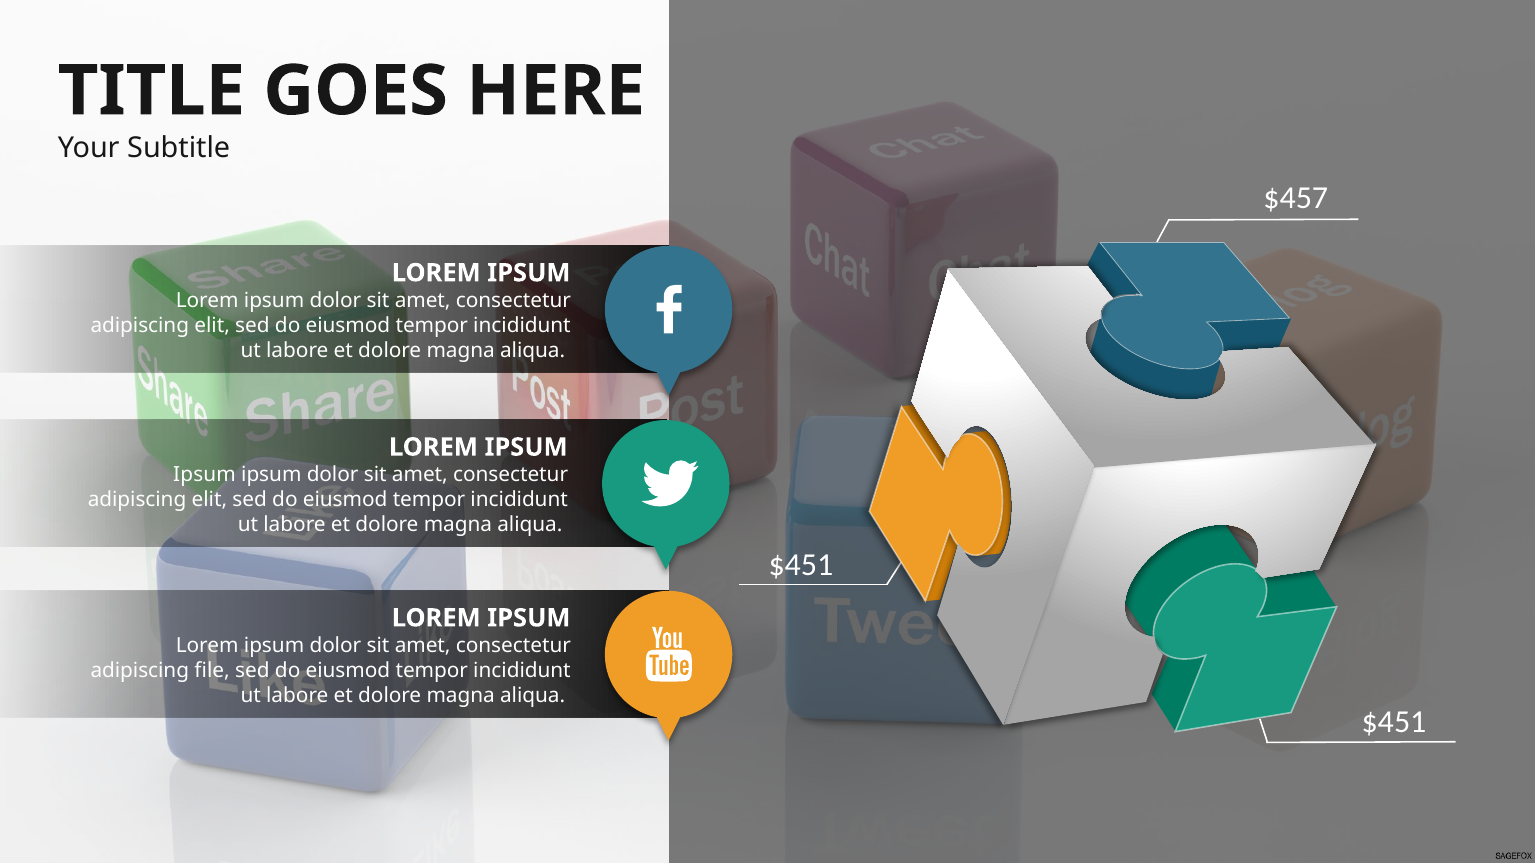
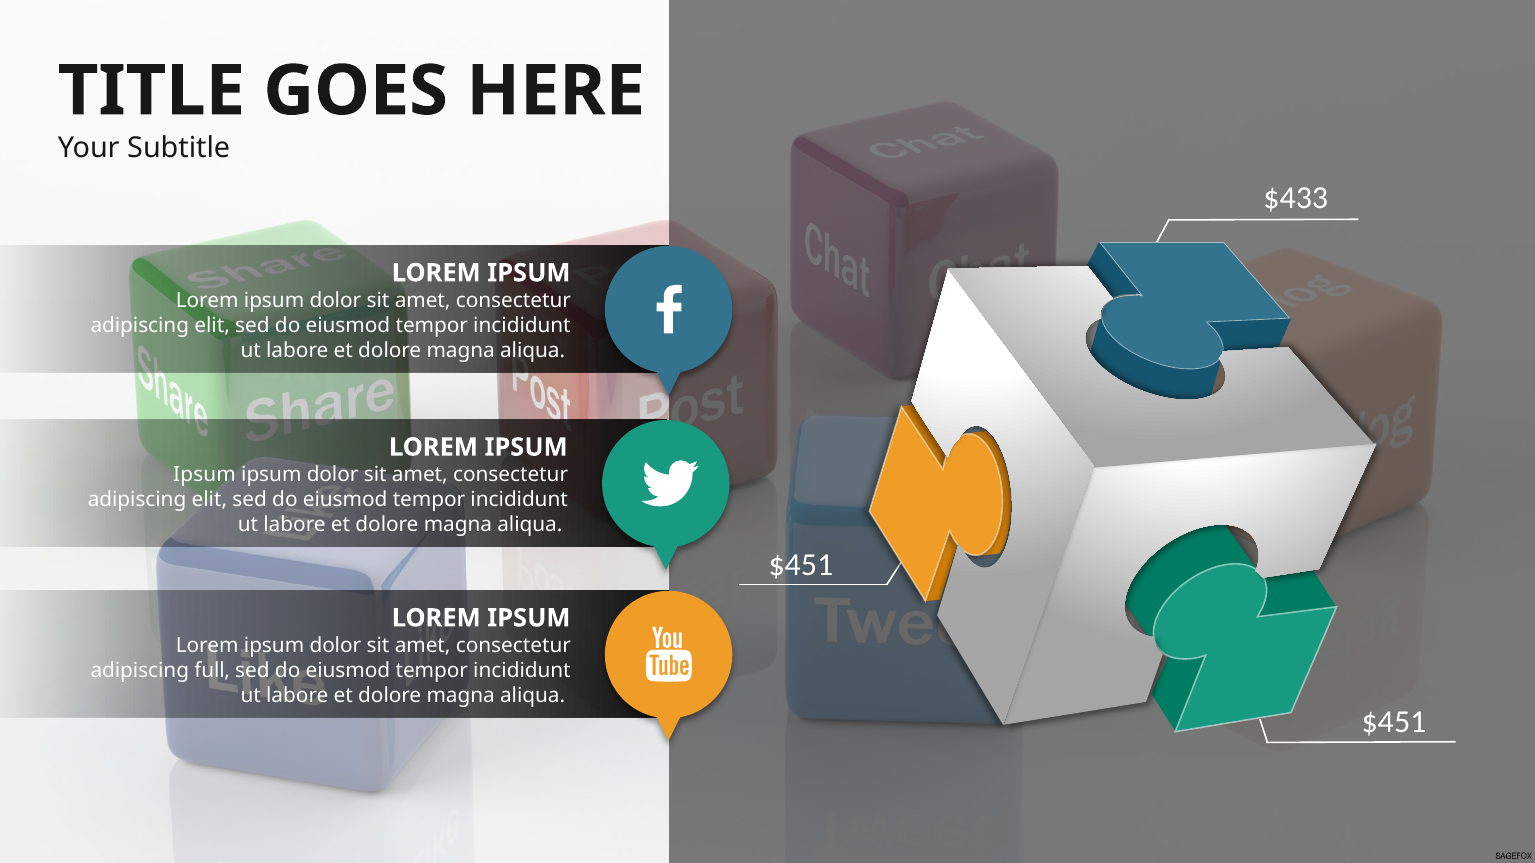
$457: $457 -> $433 (1296, 198)
file: file -> full (212, 671)
